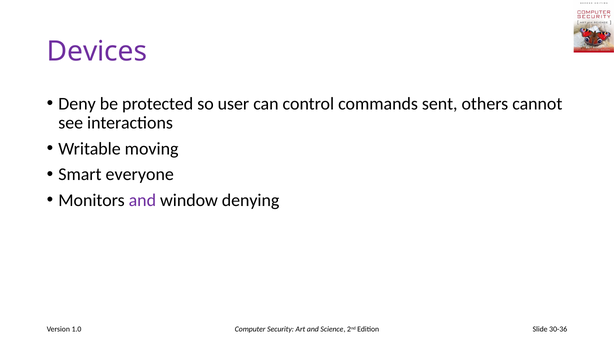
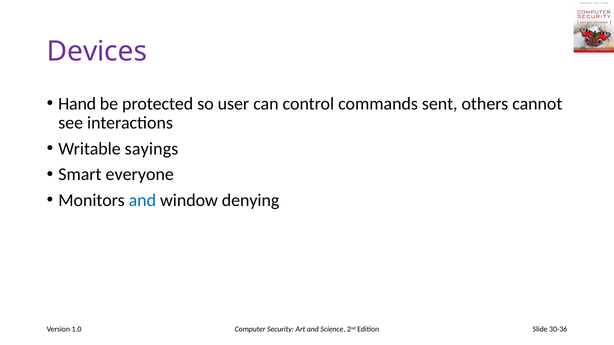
Deny: Deny -> Hand (77, 104)
moving: moving -> sayings (152, 149)
and colour: purple -> blue (142, 200)
